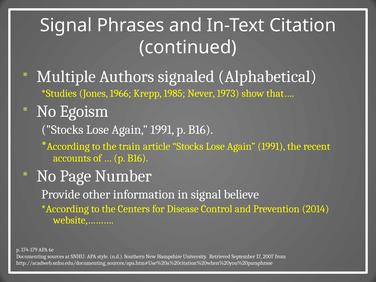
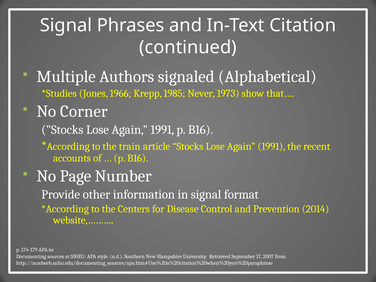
Egoism: Egoism -> Corner (84, 111)
believe: believe -> format (241, 194)
